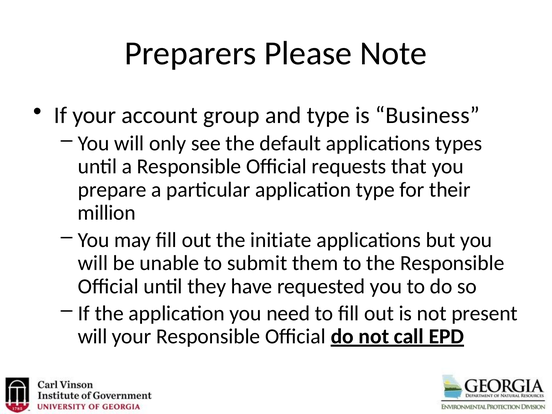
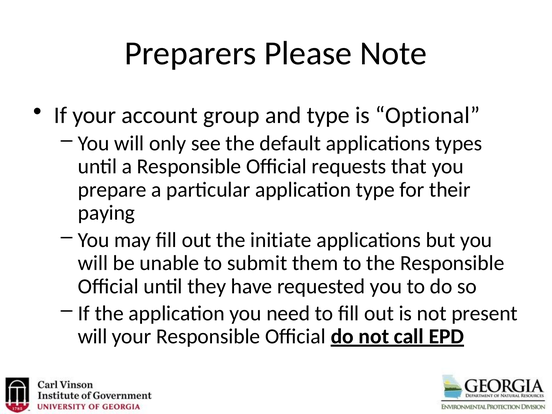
Business: Business -> Optional (428, 115)
million: million -> paying (107, 213)
